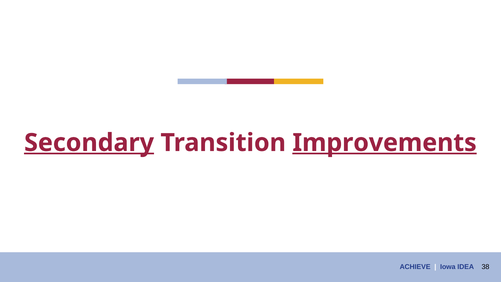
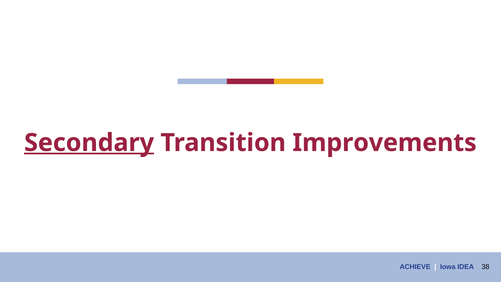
Improvements underline: present -> none (385, 143)
